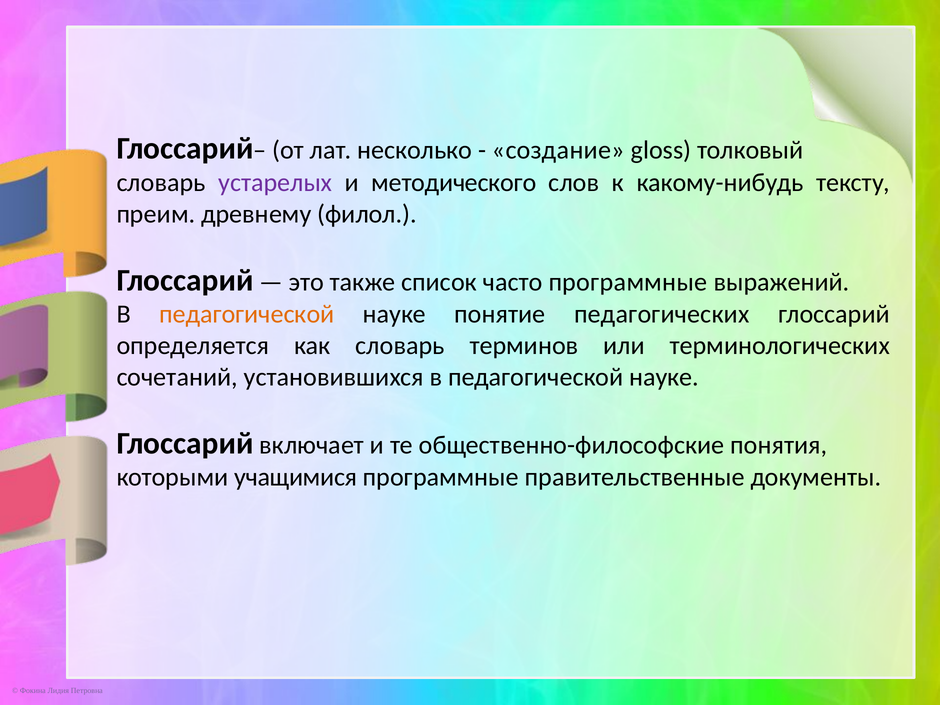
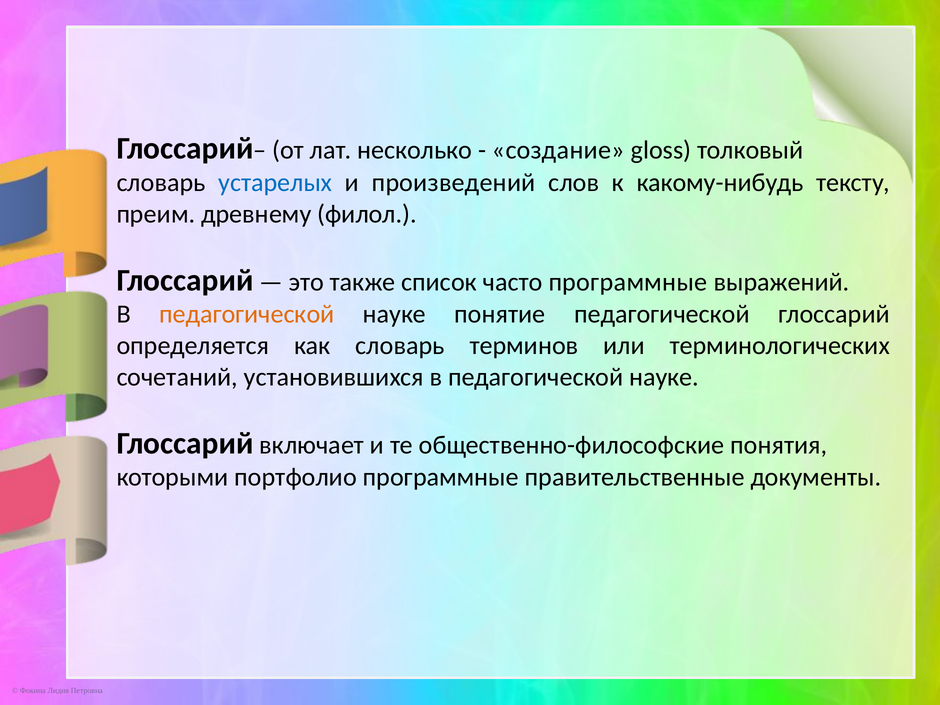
устарелых colour: purple -> blue (275, 183)
методического: методического -> произведений (454, 183)
понятие педагогических: педагогических -> педагогической (662, 314)
учащимися: учащимися -> портфолио (296, 477)
